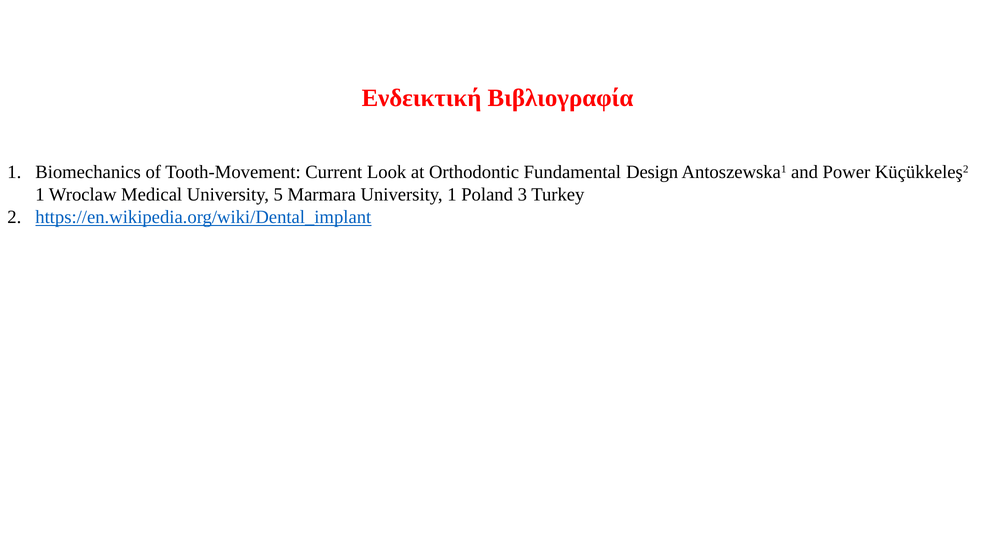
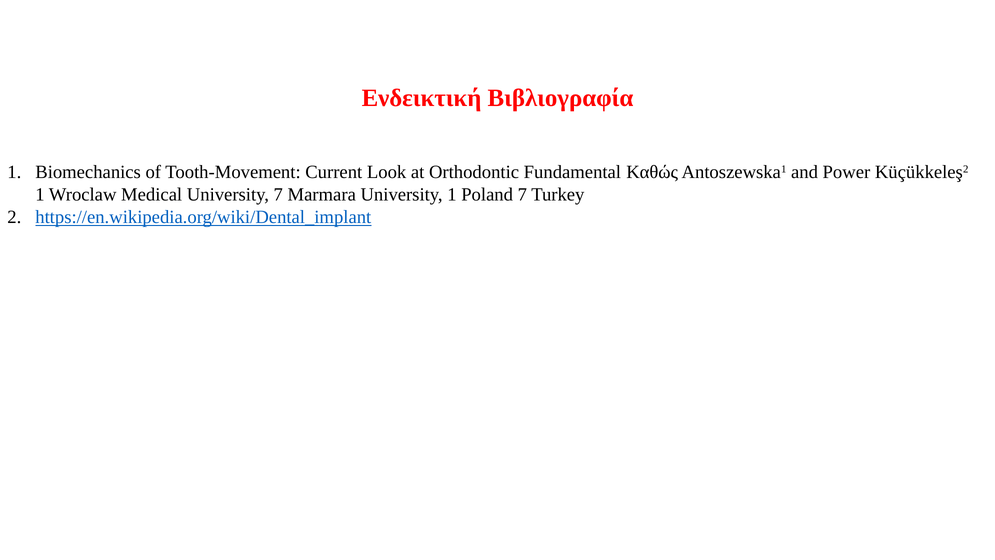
Design: Design -> Καθώς (652, 172)
University 5: 5 -> 7 (278, 195)
Poland 3: 3 -> 7 (522, 195)
